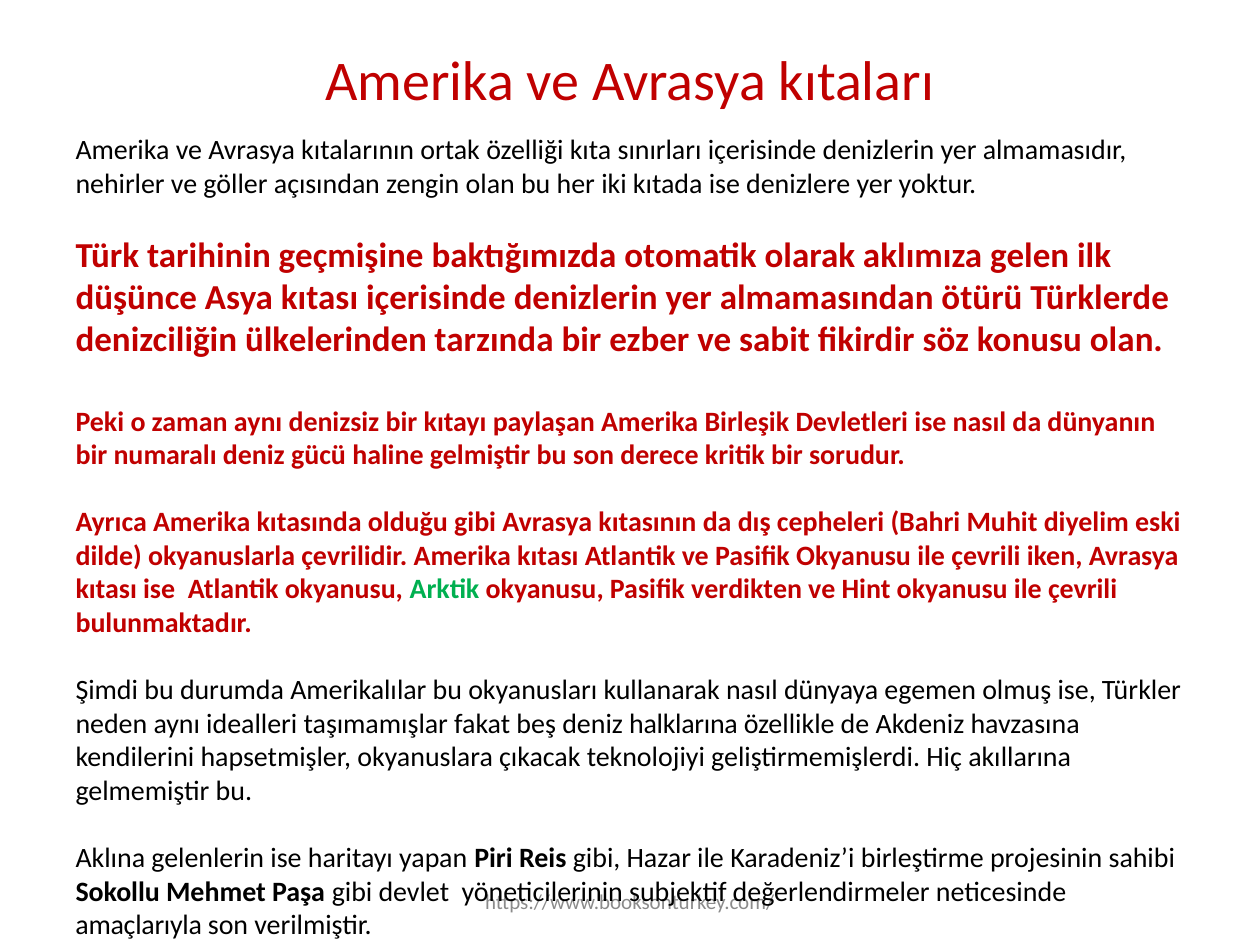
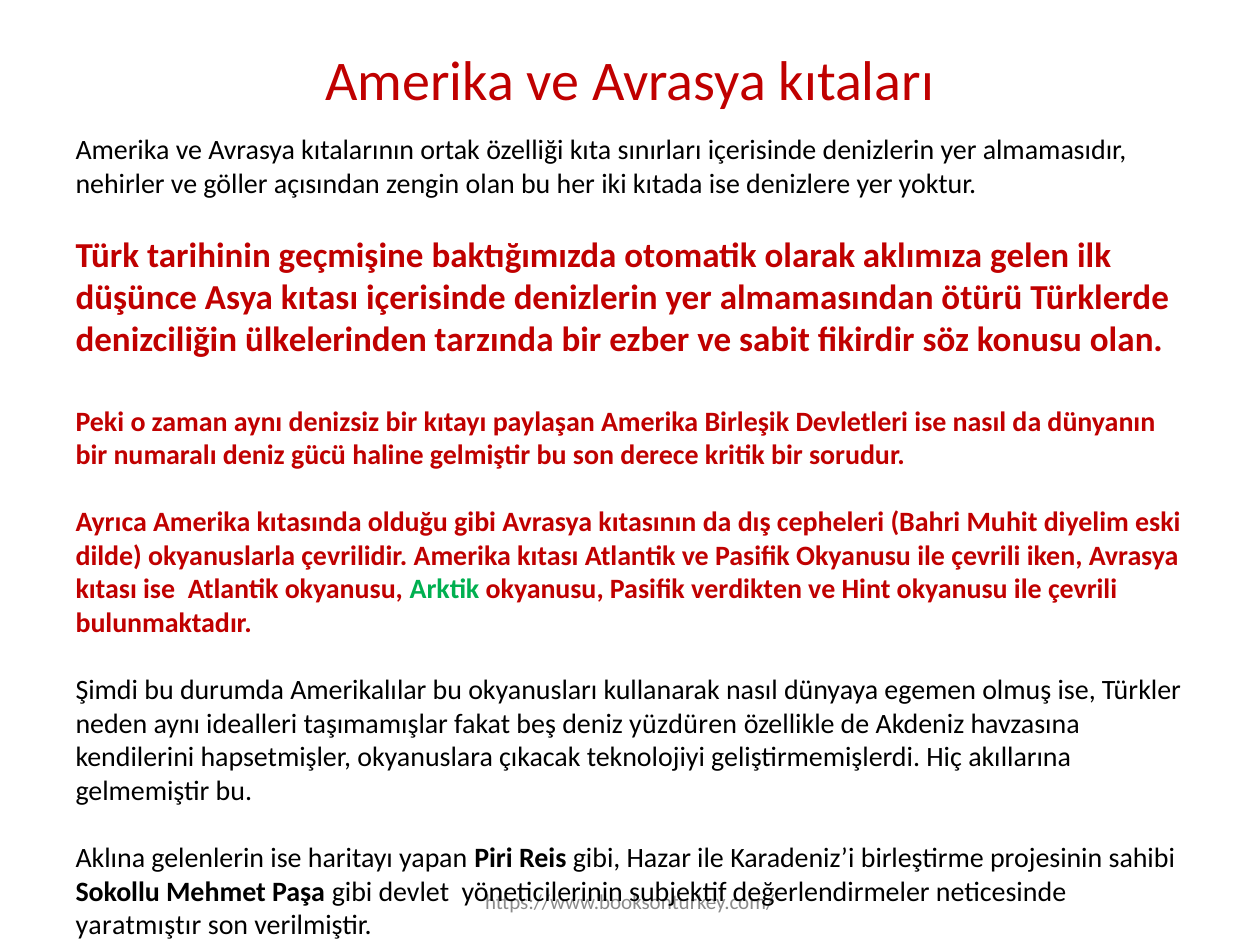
halklarına: halklarına -> yüzdüren (683, 724)
amaçlarıyla: amaçlarıyla -> yaratmıştır (138, 926)
